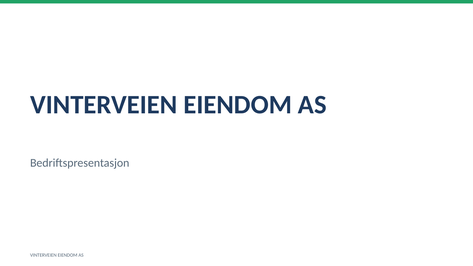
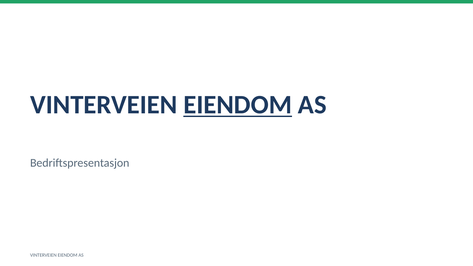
EIENDOM underline: none -> present (238, 105)
